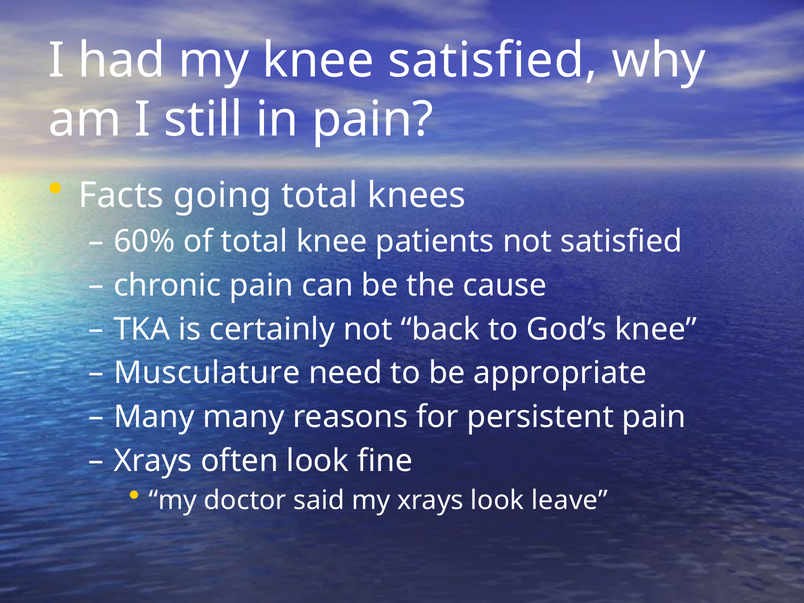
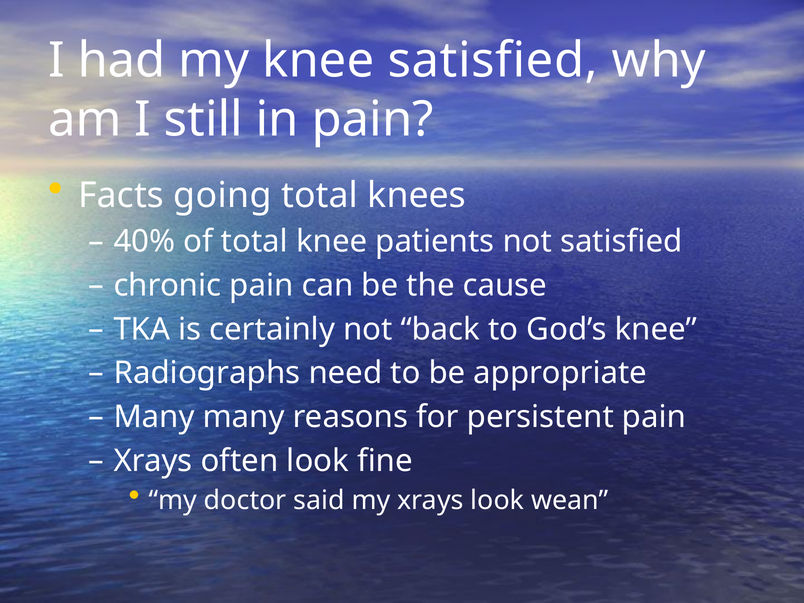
60%: 60% -> 40% (144, 242)
Musculature: Musculature -> Radiographs (207, 373)
leave: leave -> wean (570, 501)
